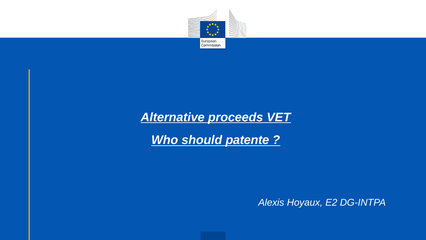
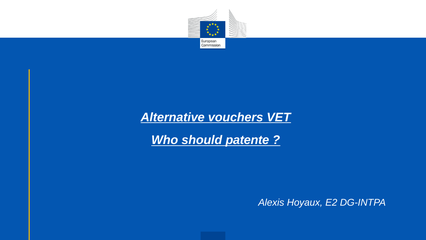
proceeds: proceeds -> vouchers (236, 117)
